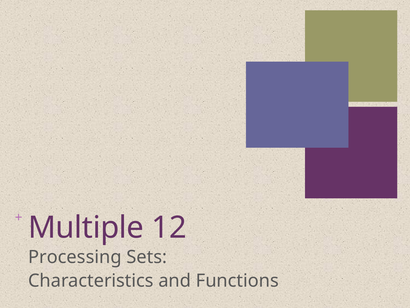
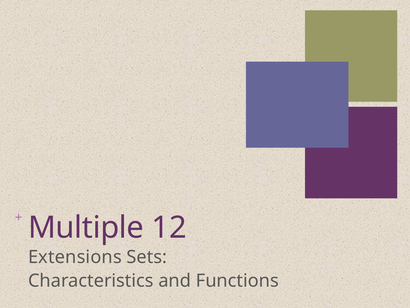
Processing: Processing -> Extensions (75, 257)
